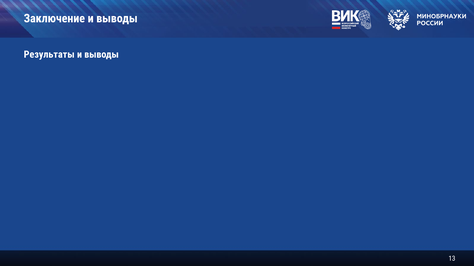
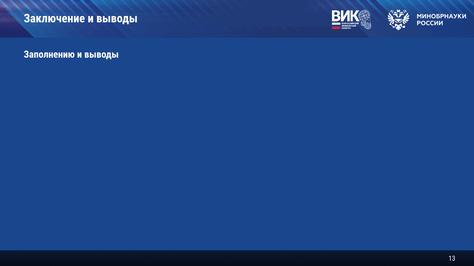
Результаты: Результаты -> Заполнению (49, 55)
